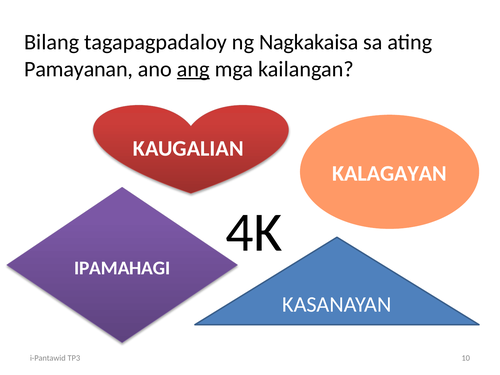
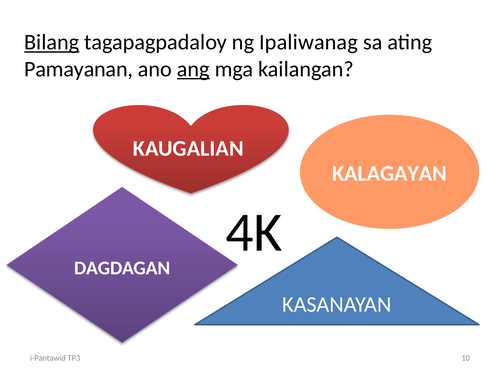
Bilang underline: none -> present (52, 42)
Nagkakaisa: Nagkakaisa -> Ipaliwanag (309, 42)
IPAMAHAGI: IPAMAHAGI -> DAGDAGAN (122, 268)
